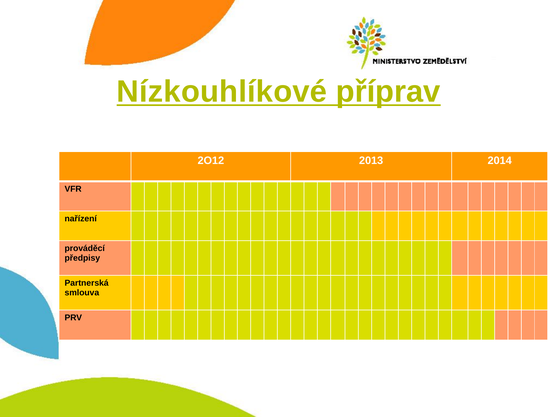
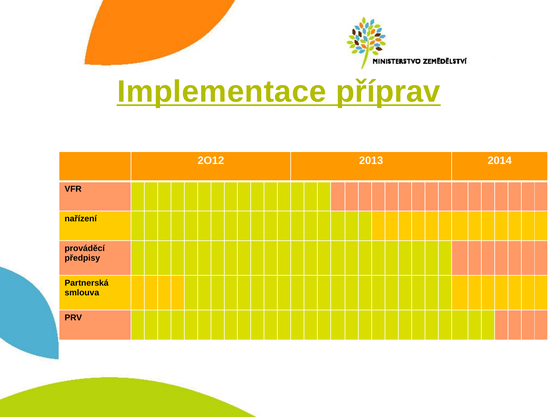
Nízkouhlíkové: Nízkouhlíkové -> Implementace (222, 92)
